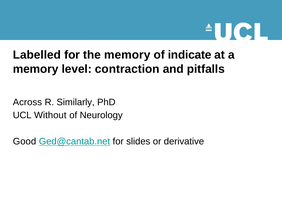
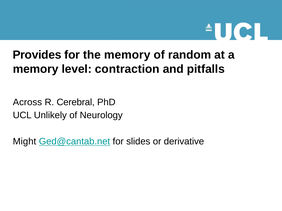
Labelled: Labelled -> Provides (37, 55)
indicate: indicate -> random (190, 55)
Similarly: Similarly -> Cerebral (76, 102)
Without: Without -> Unlikely (50, 116)
Good: Good -> Might (25, 142)
